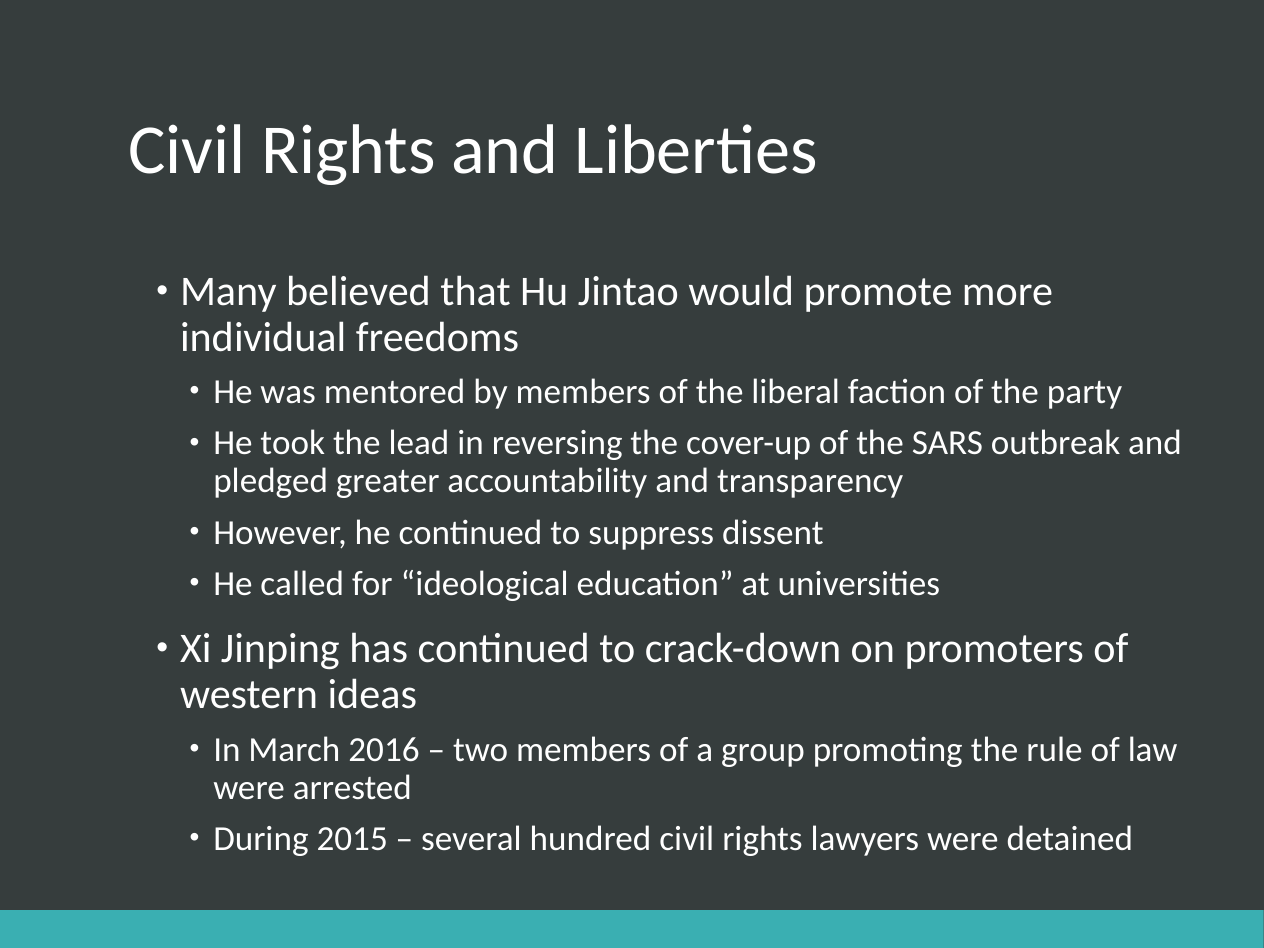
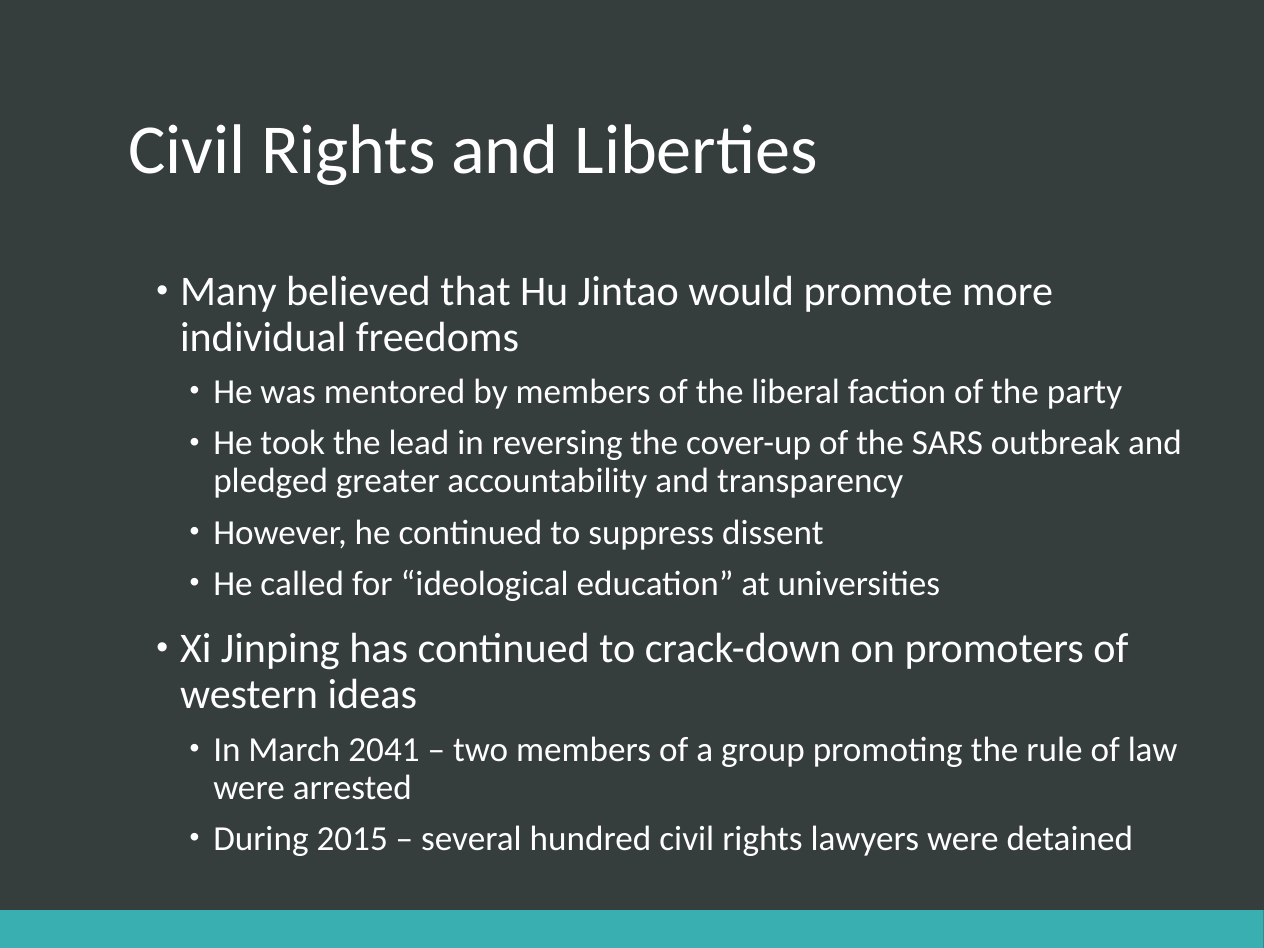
2016: 2016 -> 2041 (384, 749)
